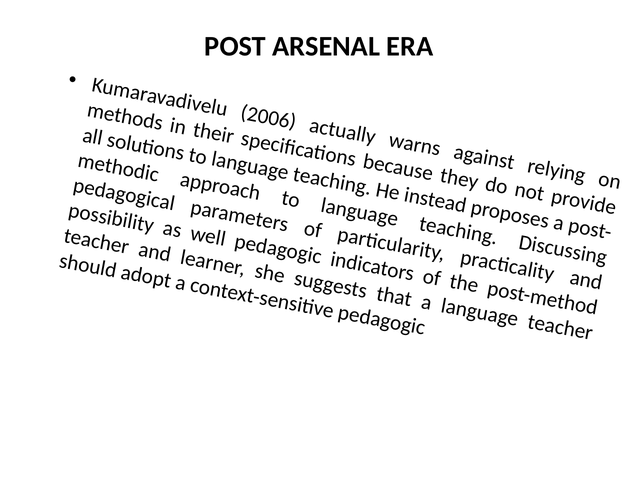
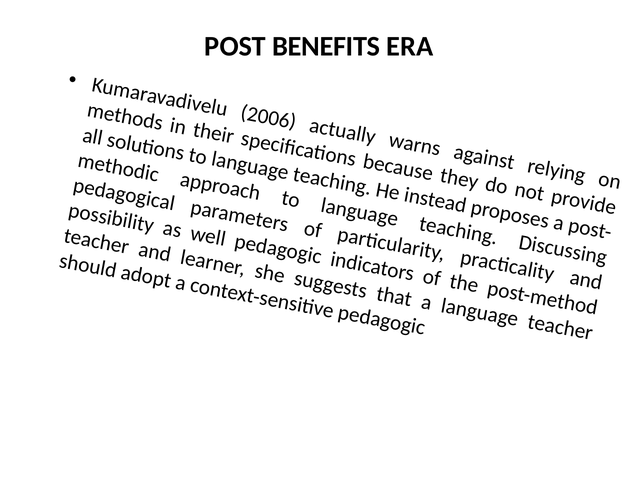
ARSENAL: ARSENAL -> BENEFITS (326, 46)
